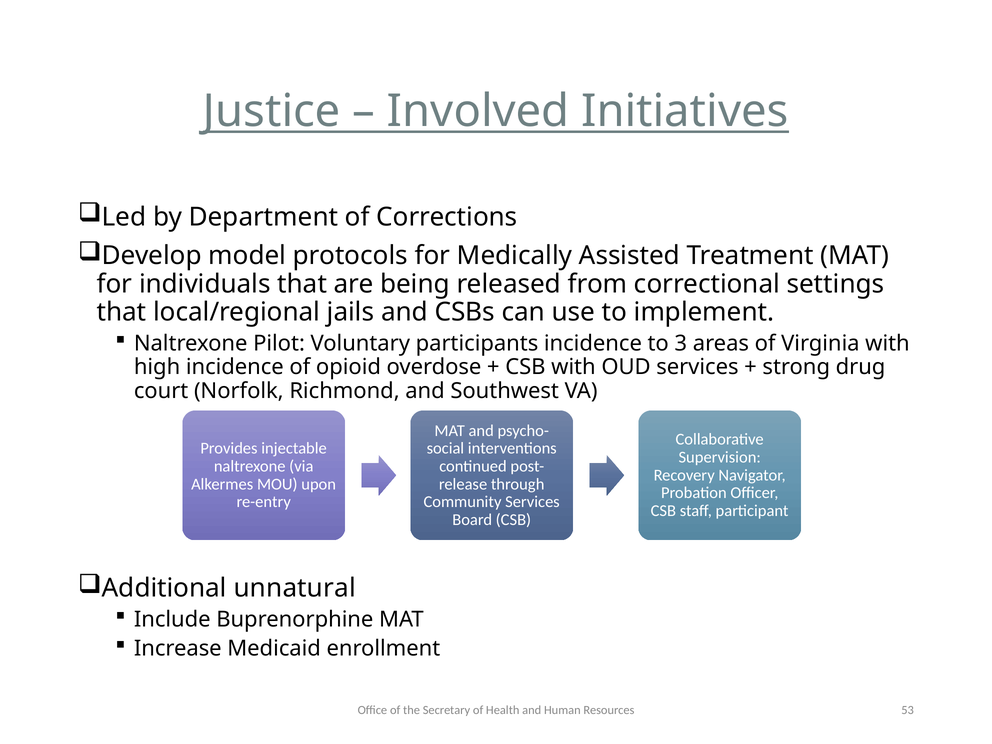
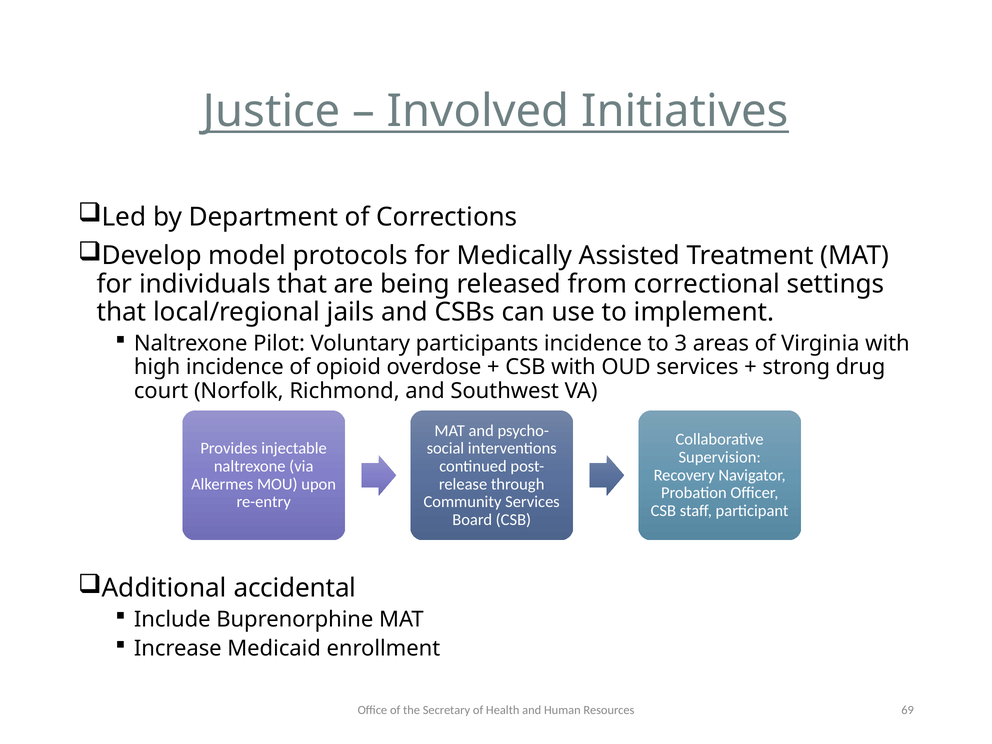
unnatural: unnatural -> accidental (295, 588)
53: 53 -> 69 (908, 710)
